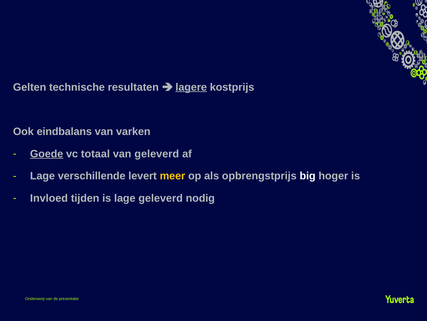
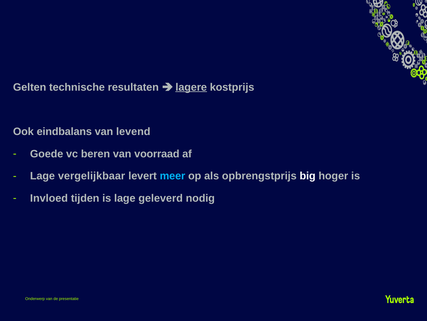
varken: varken -> levend (133, 131)
Goede underline: present -> none (47, 153)
totaal: totaal -> beren (95, 153)
van geleverd: geleverd -> voorraad (157, 153)
verschillende: verschillende -> vergelijkbaar (92, 176)
meer colour: yellow -> light blue (173, 176)
